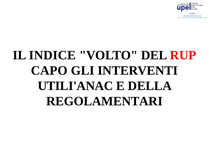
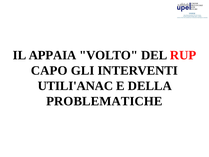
INDICE: INDICE -> APPAIA (52, 55)
REGOLAMENTARI: REGOLAMENTARI -> PROBLEMATICHE (104, 101)
